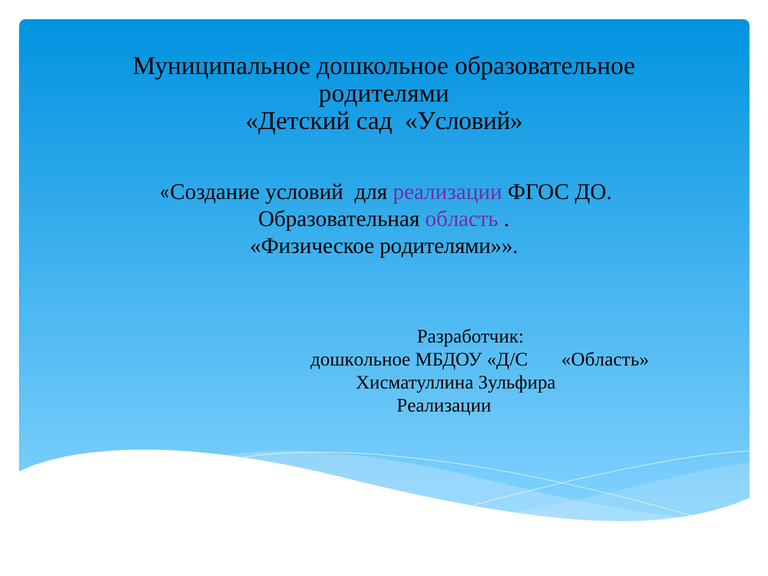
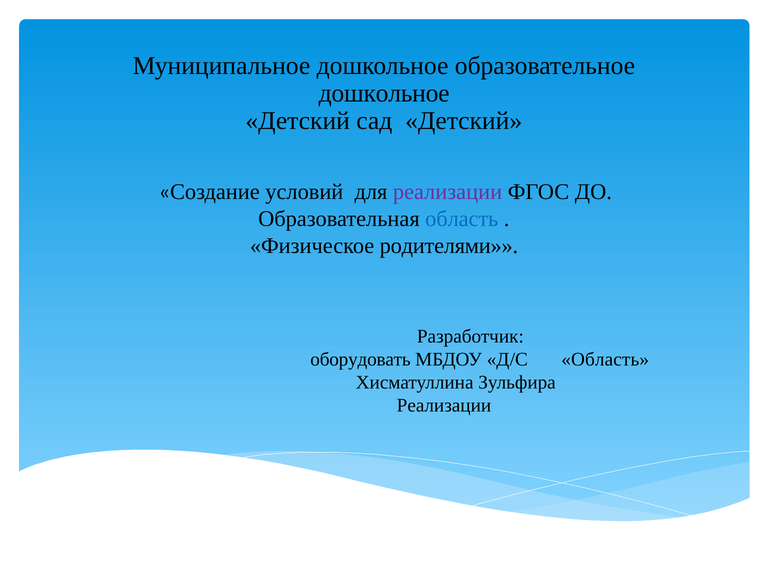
родителями: родителями -> дошкольное (384, 93)
сад Условий: Условий -> Детский (464, 121)
область colour: purple -> blue (462, 219)
дошкольное: дошкольное -> оборудовать (361, 359)
